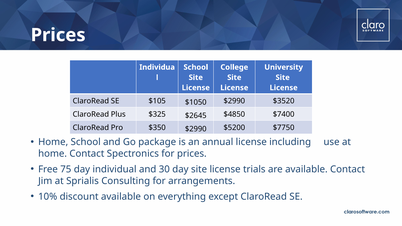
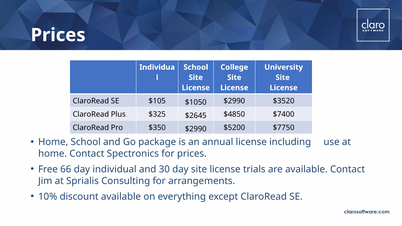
75: 75 -> 66 (66, 169)
